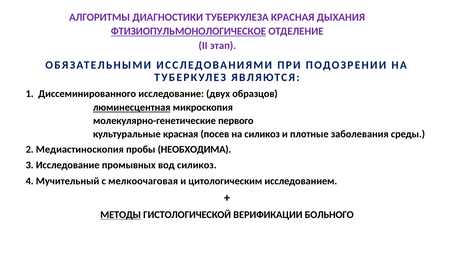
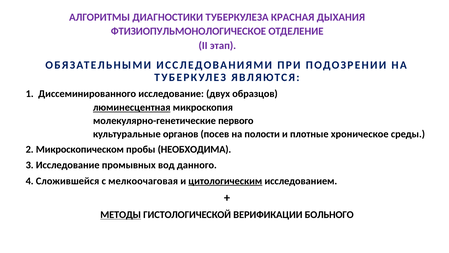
ФТИЗИОПУЛЬМОНОЛОГИЧЕСКОЕ underline: present -> none (188, 31)
культуральные красная: красная -> органов (181, 134)
на силикоз: силикоз -> полости (262, 134)
заболевания: заболевания -> хроническое (360, 134)
Медиастиноскопия: Медиастиноскопия -> Микроскопическом (80, 149)
вод силикоз: силикоз -> данного (197, 165)
Мучительный: Мучительный -> Сложившейся (68, 181)
цитологическим underline: none -> present (225, 181)
